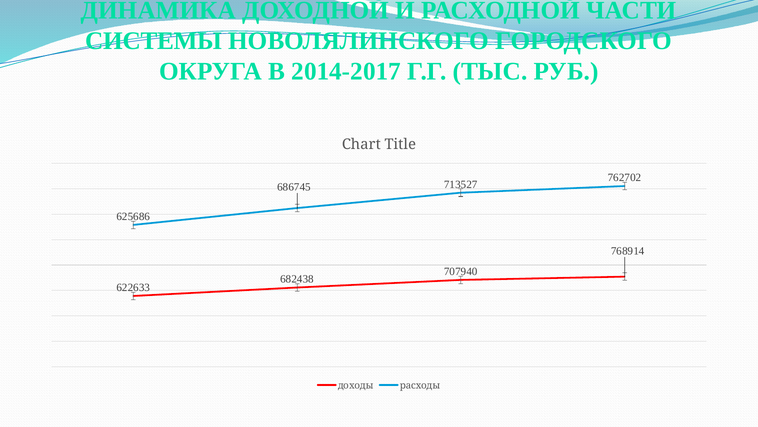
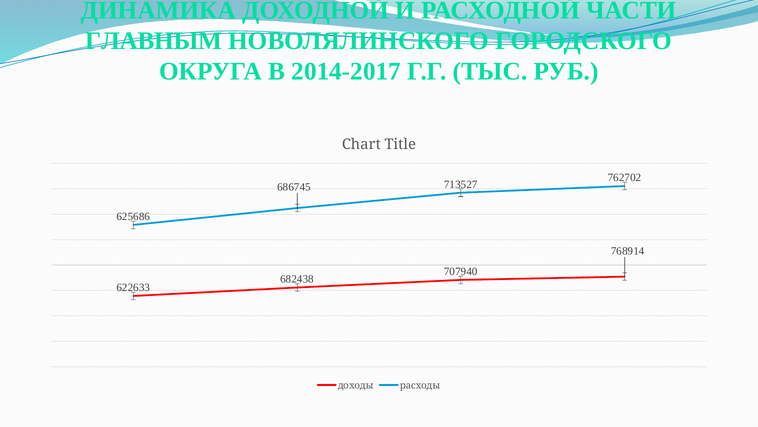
СИСТЕМЫ: СИСТЕМЫ -> ГЛАВНЫМ (154, 41)
